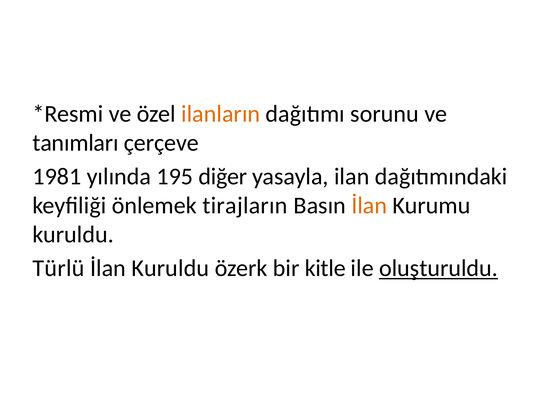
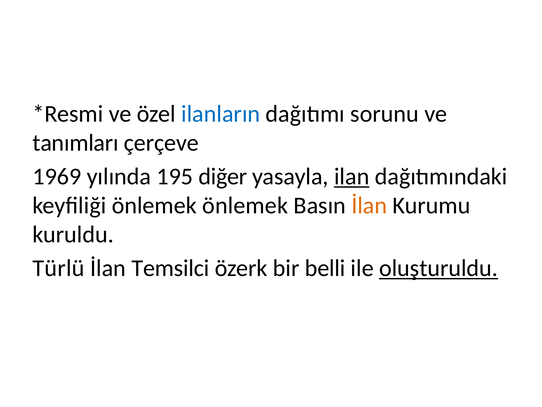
ilanların colour: orange -> blue (221, 114)
1981: 1981 -> 1969 (57, 176)
ilan underline: none -> present (352, 176)
önlemek tirajların: tirajların -> önlemek (245, 205)
İlan Kuruldu: Kuruldu -> Temsilci (170, 268)
kitle: kitle -> belli (325, 268)
